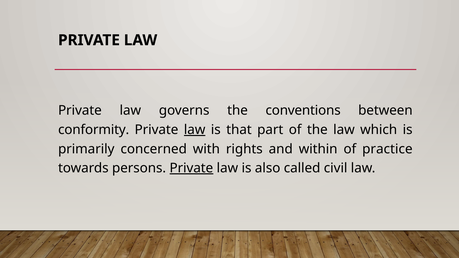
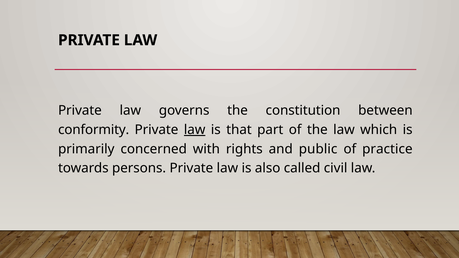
conventions: conventions -> constitution (303, 111)
within: within -> public (318, 149)
Private underline: present -> none (191, 168)
